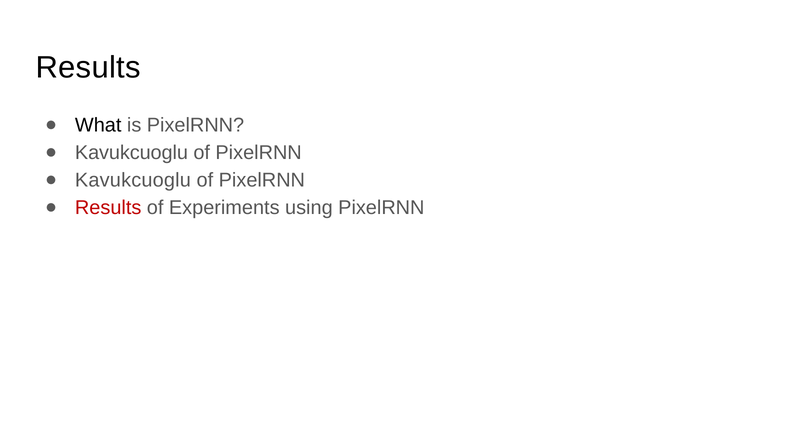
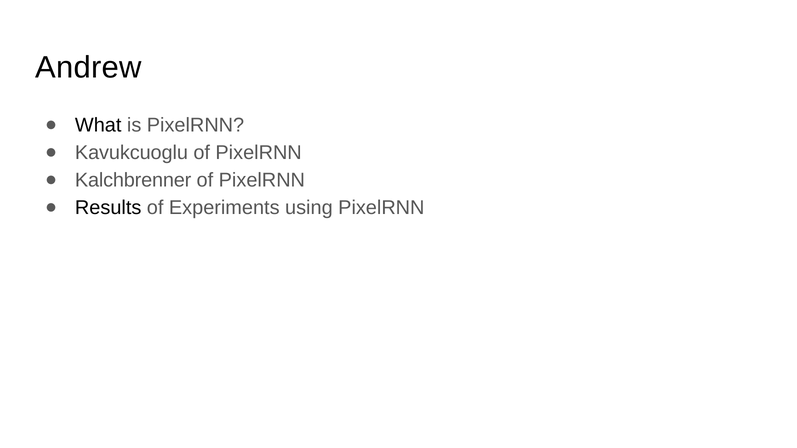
Results: Results -> Andrew (88, 68)
Kavukcuoglu: Kavukcuoglu -> Kalchbrenner (133, 180)
Results colour: red -> black (108, 208)
